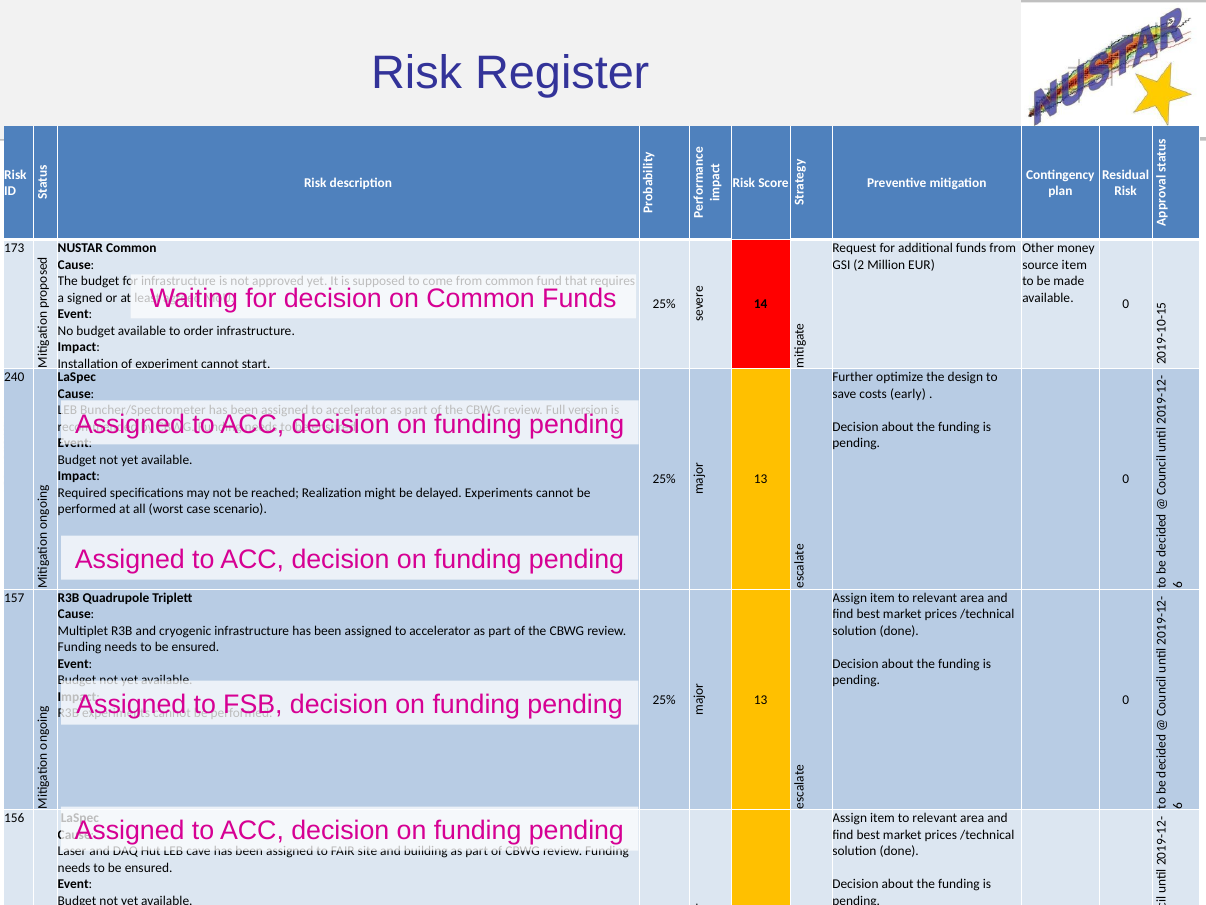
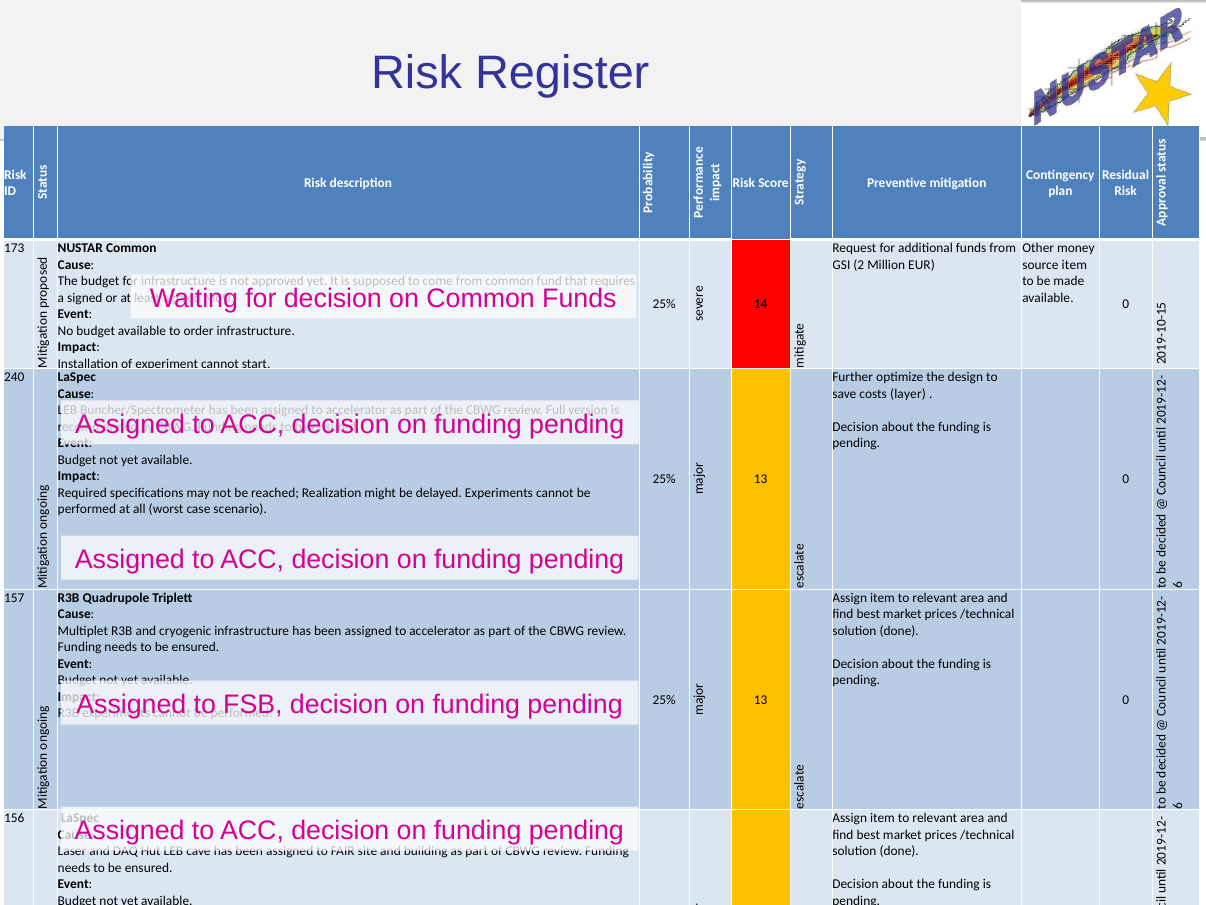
early: early -> layer (908, 394)
